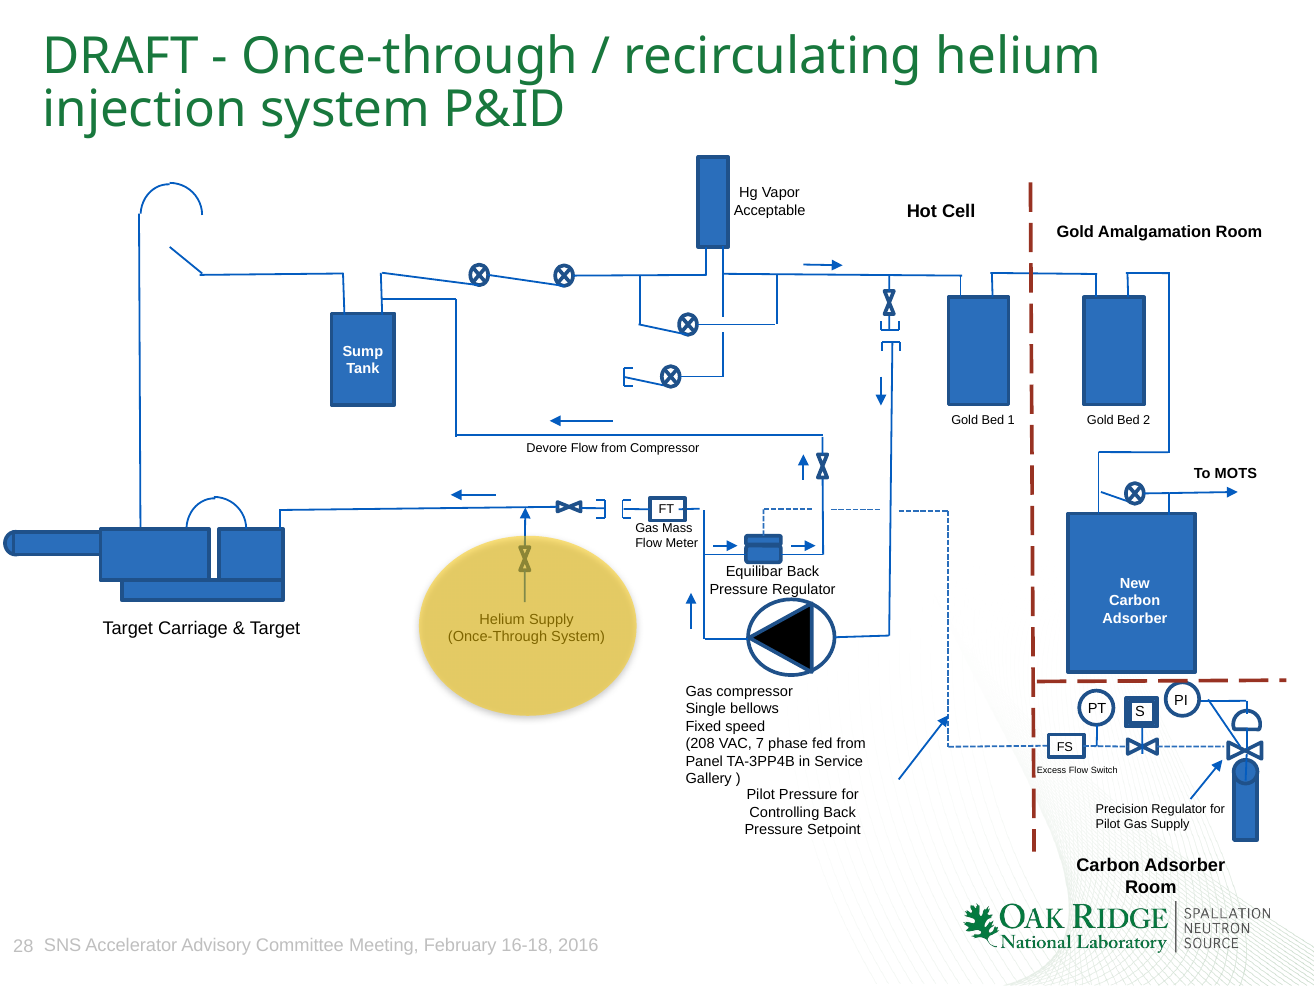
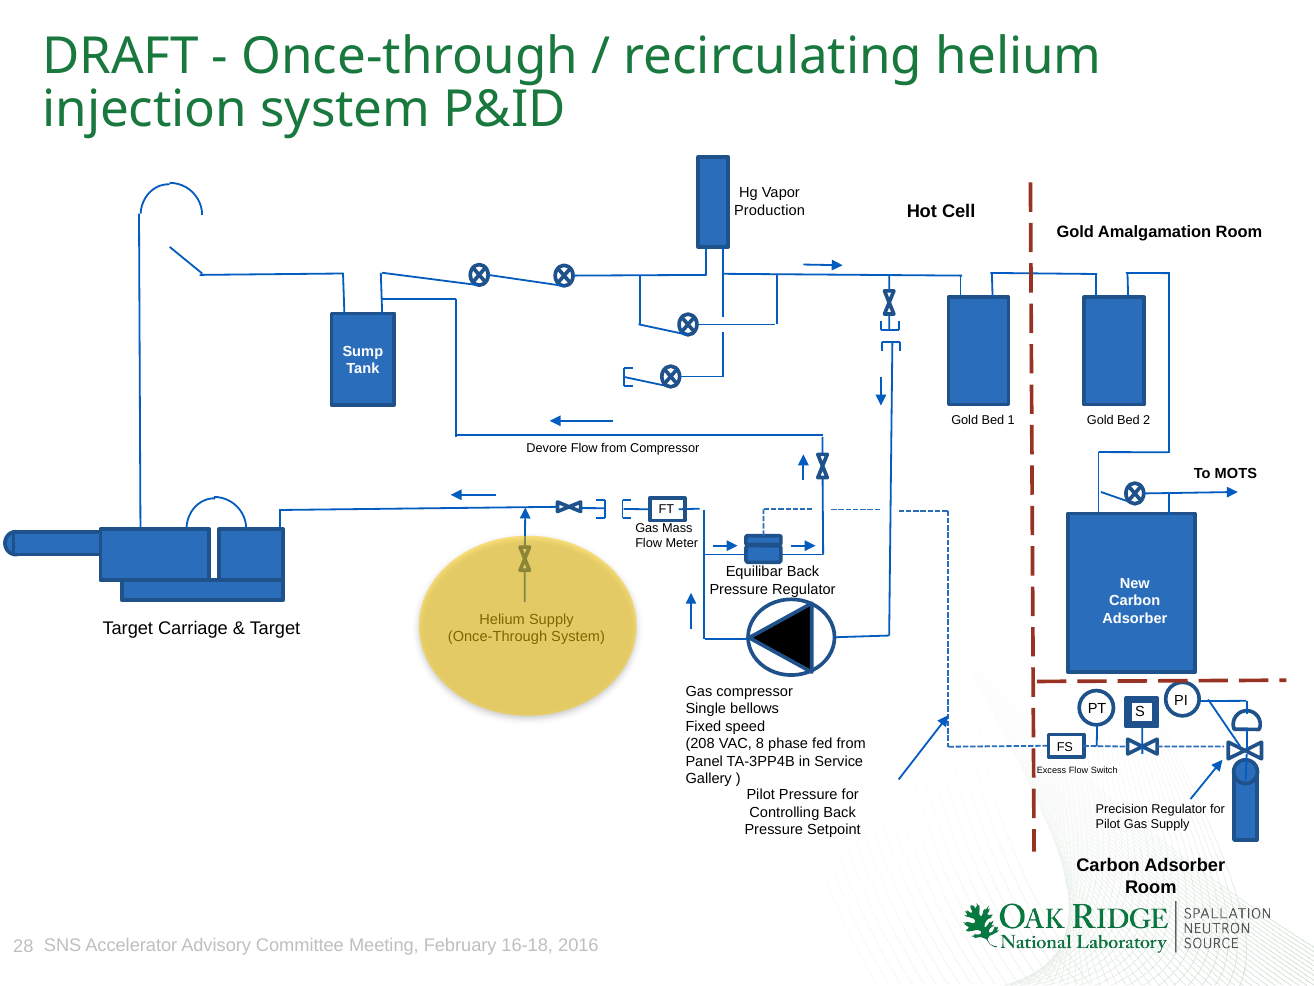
Acceptable: Acceptable -> Production (770, 210)
7: 7 -> 8 (760, 743)
